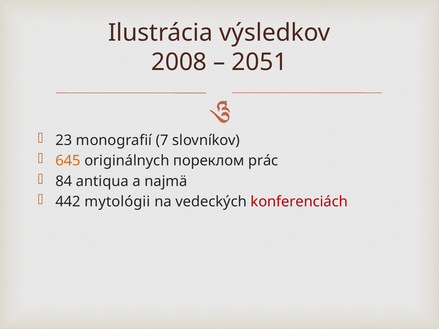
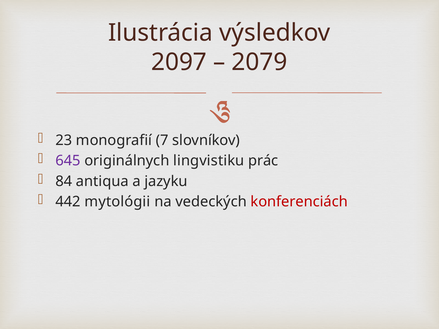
2008: 2008 -> 2097 (179, 62)
2051: 2051 -> 2079 (259, 62)
645 colour: orange -> purple (68, 161)
пореклом: пореклом -> lingvistiku (209, 161)
najmä: najmä -> jazyku (166, 181)
